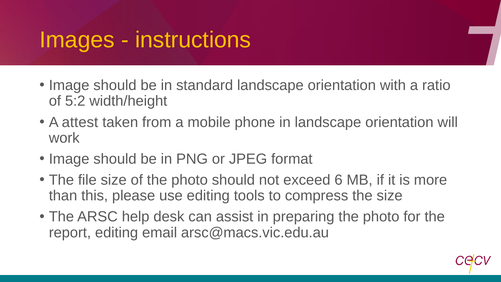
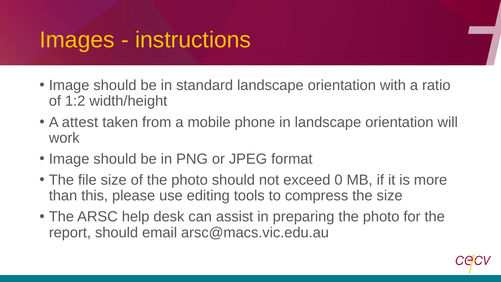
5:2: 5:2 -> 1:2 (75, 101)
6: 6 -> 0 (339, 180)
report editing: editing -> should (117, 232)
